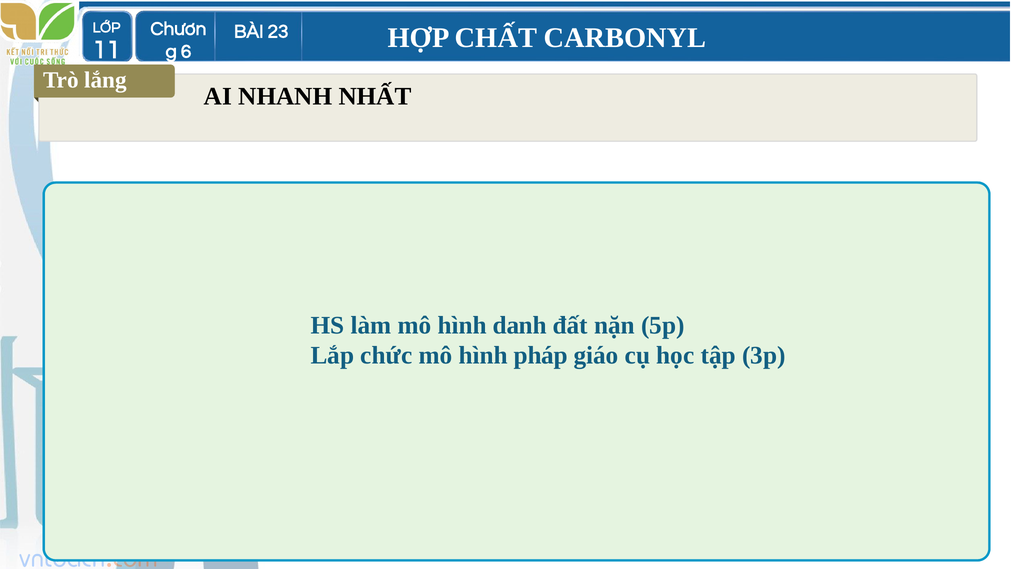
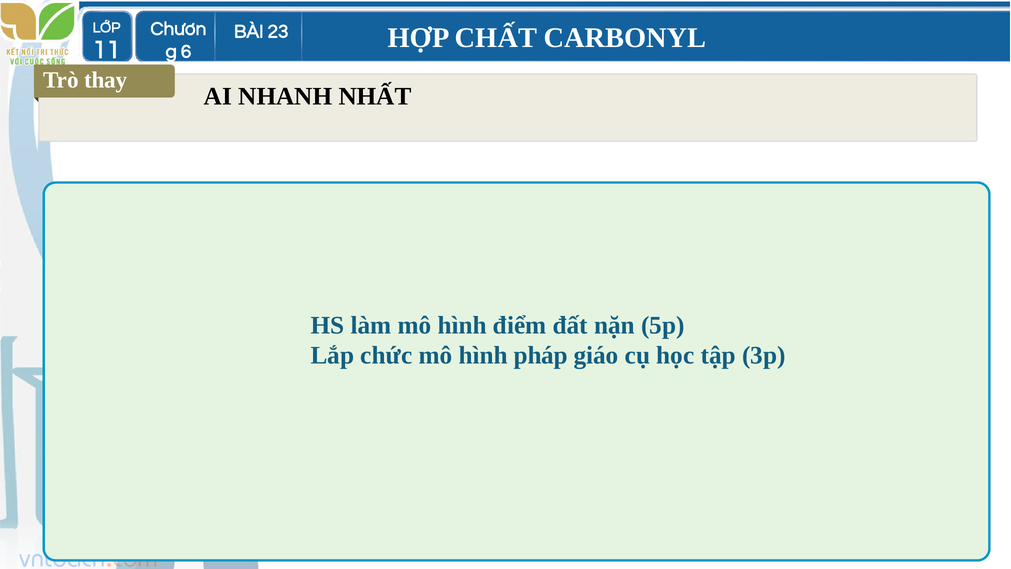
lắng: lắng -> thay (106, 80)
danh: danh -> điểm (520, 325)
